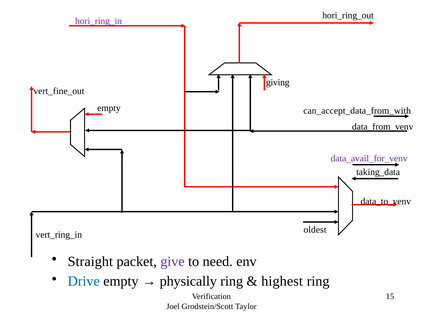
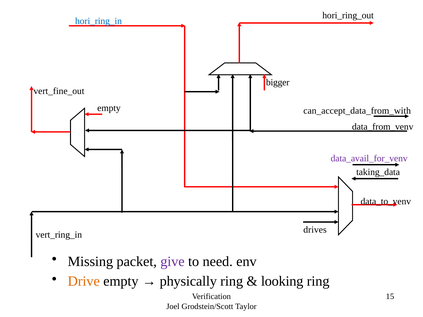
hori_ring_in colour: purple -> blue (99, 21)
giving: giving -> bigger (278, 83)
oldest: oldest -> drives (315, 230)
Straight: Straight -> Missing (90, 262)
Drive colour: blue -> orange (84, 282)
highest: highest -> looking (282, 282)
